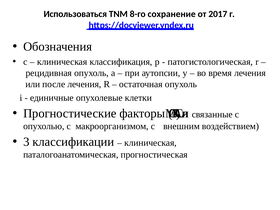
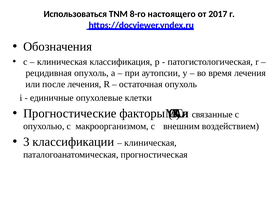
сохранение: сохранение -> настоящего (172, 14)
